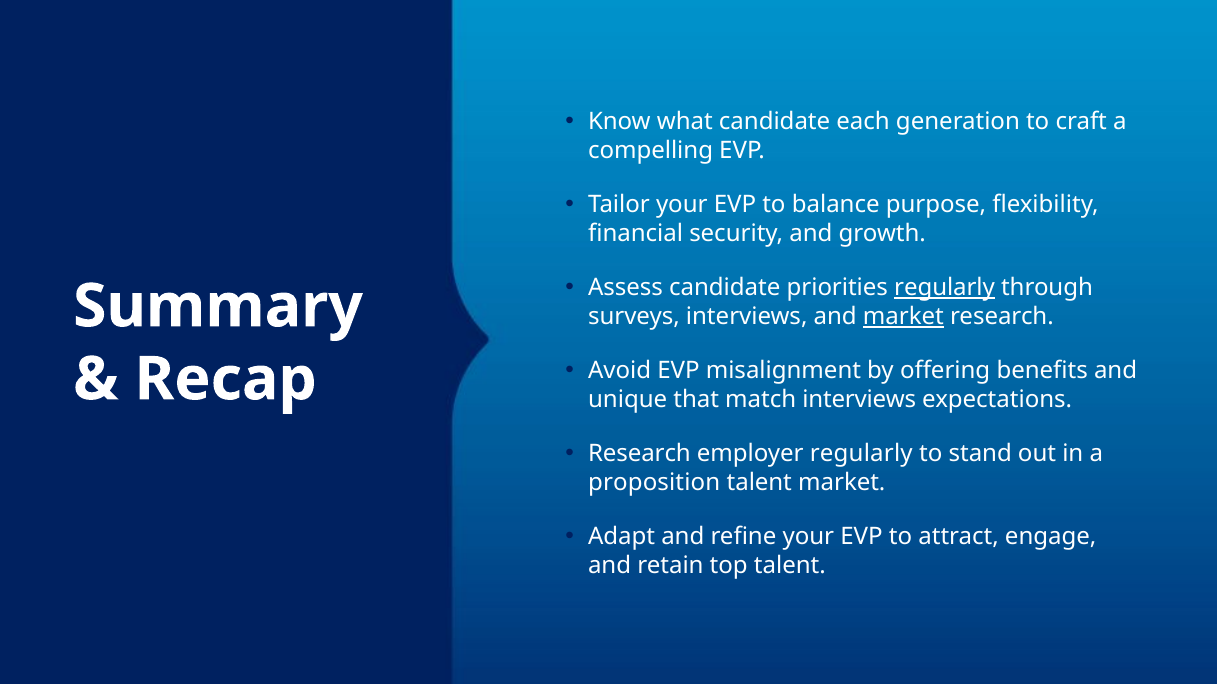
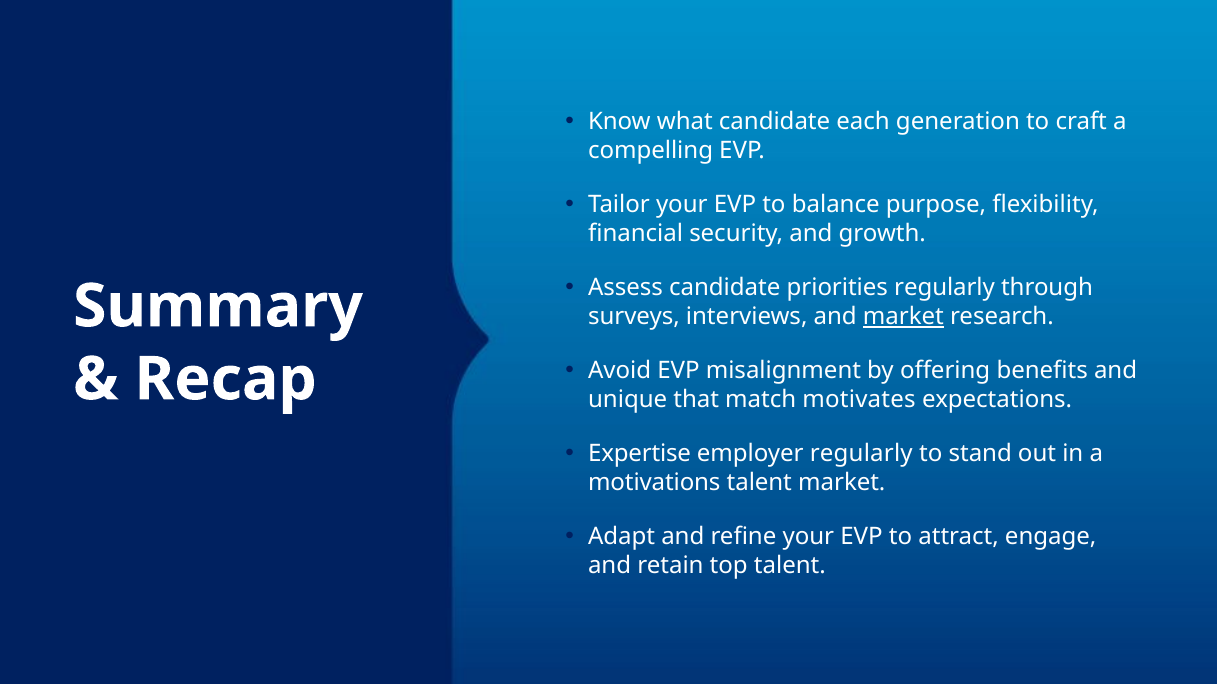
regularly underline: present -> none (945, 288)
match interviews: interviews -> motivates (859, 400)
Research: Research -> Expertise (640, 454)
proposition: proposition -> motivations (654, 483)
